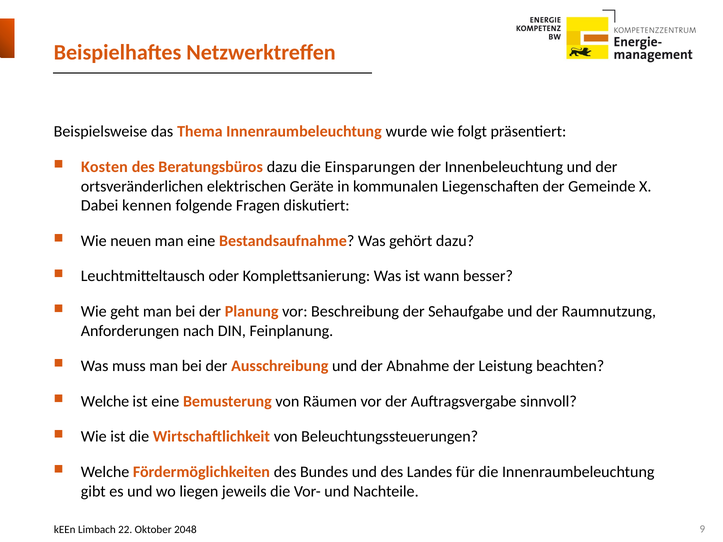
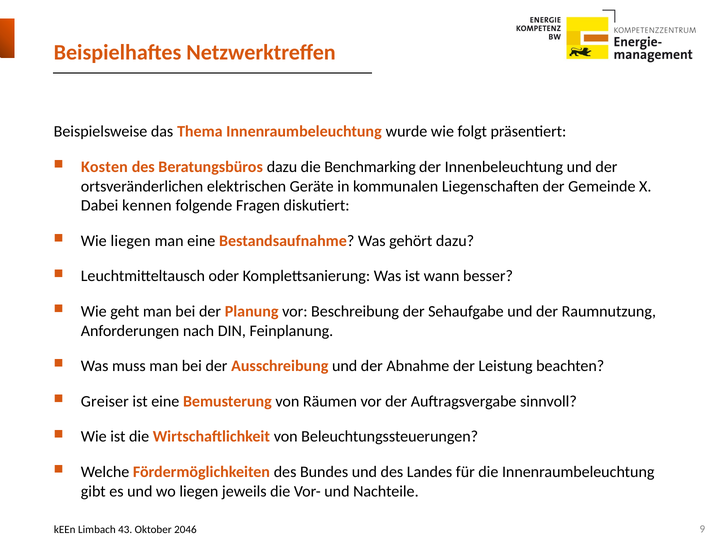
Einsparungen: Einsparungen -> Benchmarking (370, 167)
Wie neuen: neuen -> liegen (131, 241)
Welche: Welche -> Greiser (105, 402)
22: 22 -> 43 (125, 530)
2048: 2048 -> 2046 (185, 530)
